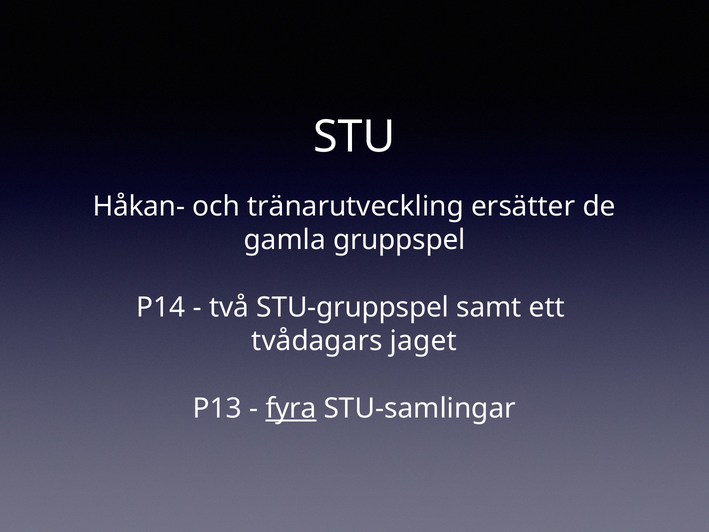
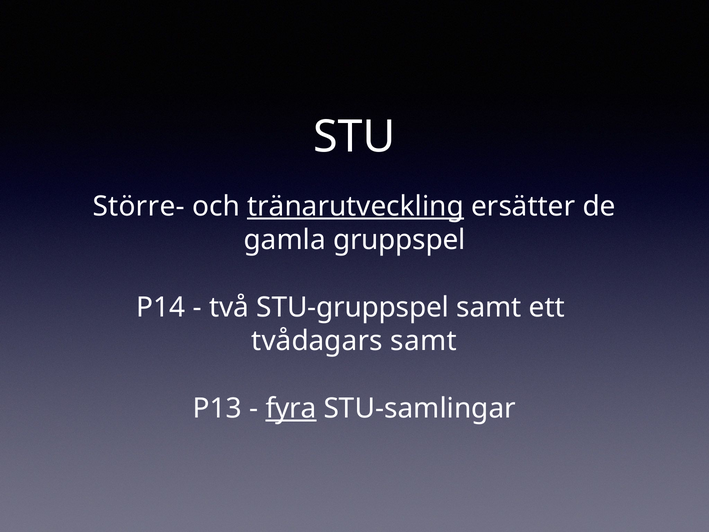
Håkan-: Håkan- -> Större- (139, 206)
tränarutveckling underline: none -> present (356, 206)
tvådagars jaget: jaget -> samt (423, 341)
